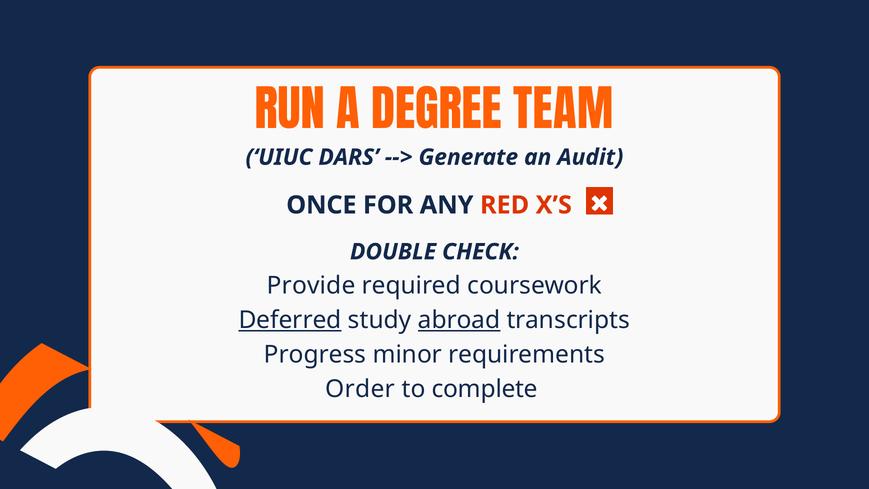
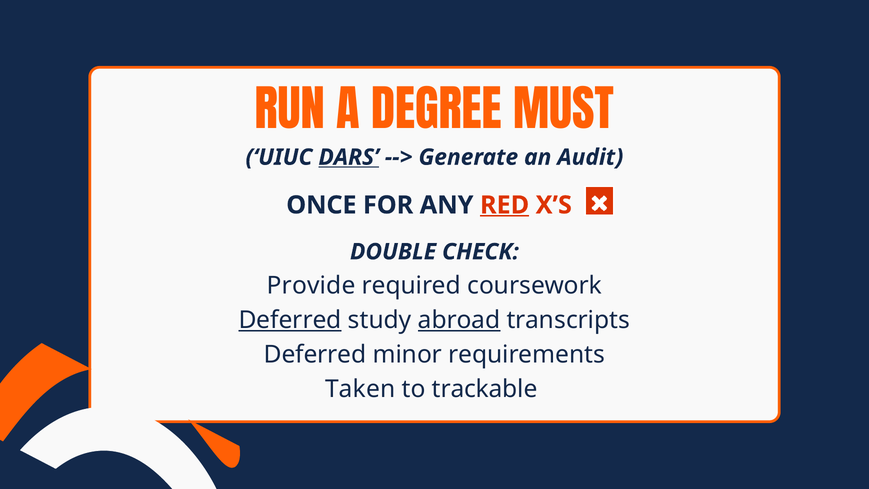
TEAM: TEAM -> MUST (564, 112)
DARS underline: none -> present (349, 157)
RED underline: none -> present (505, 205)
Progress: Progress -> Deferred (315, 354)
Order: Order -> Taken (360, 389)
complete: complete -> trackable (485, 389)
